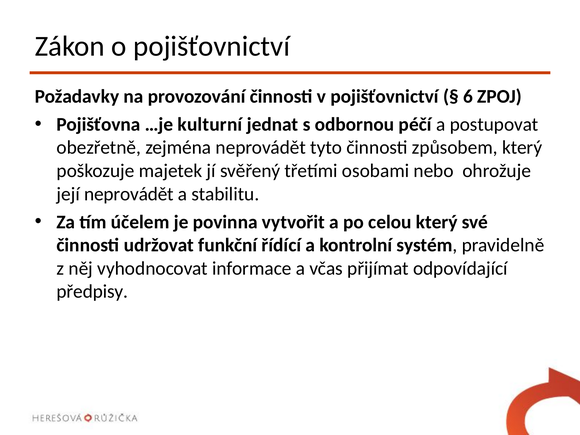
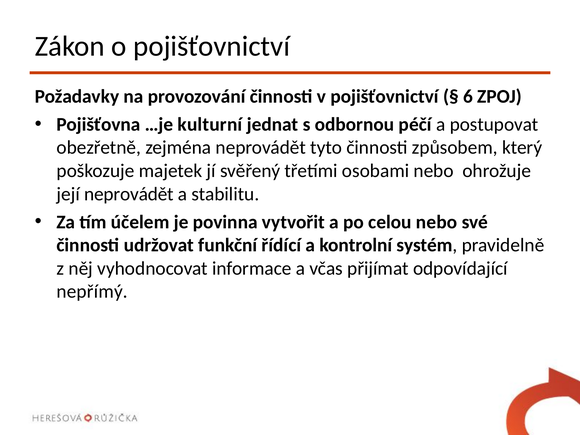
celou který: který -> nebo (437, 222)
předpisy: předpisy -> nepřímý (92, 292)
